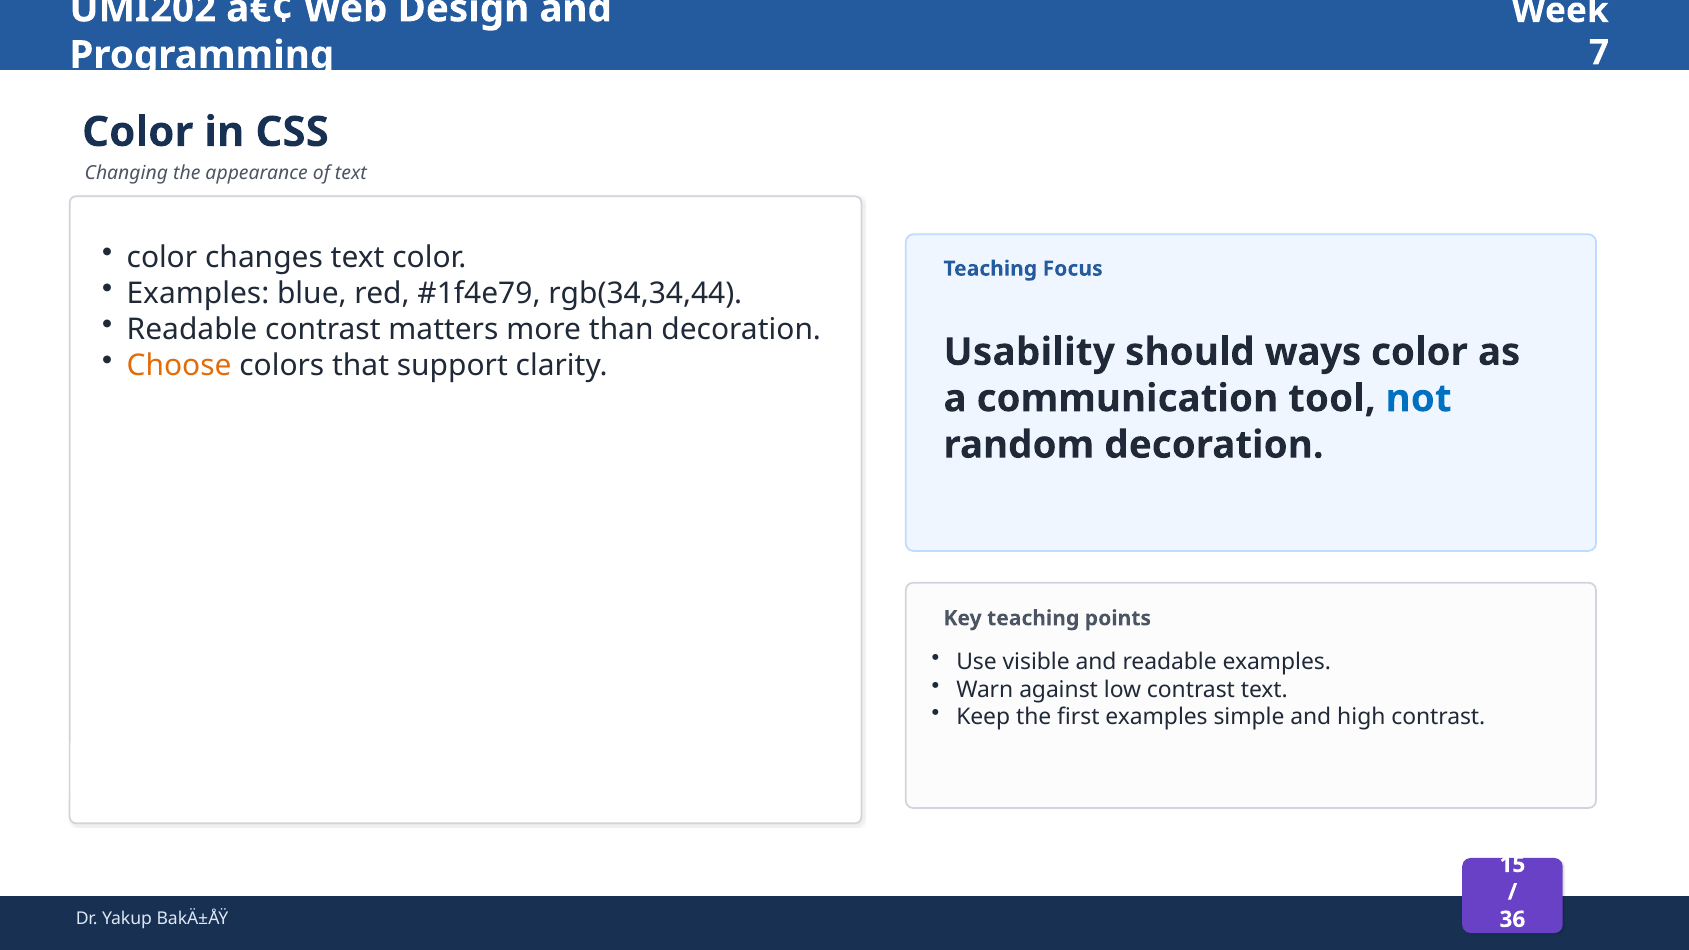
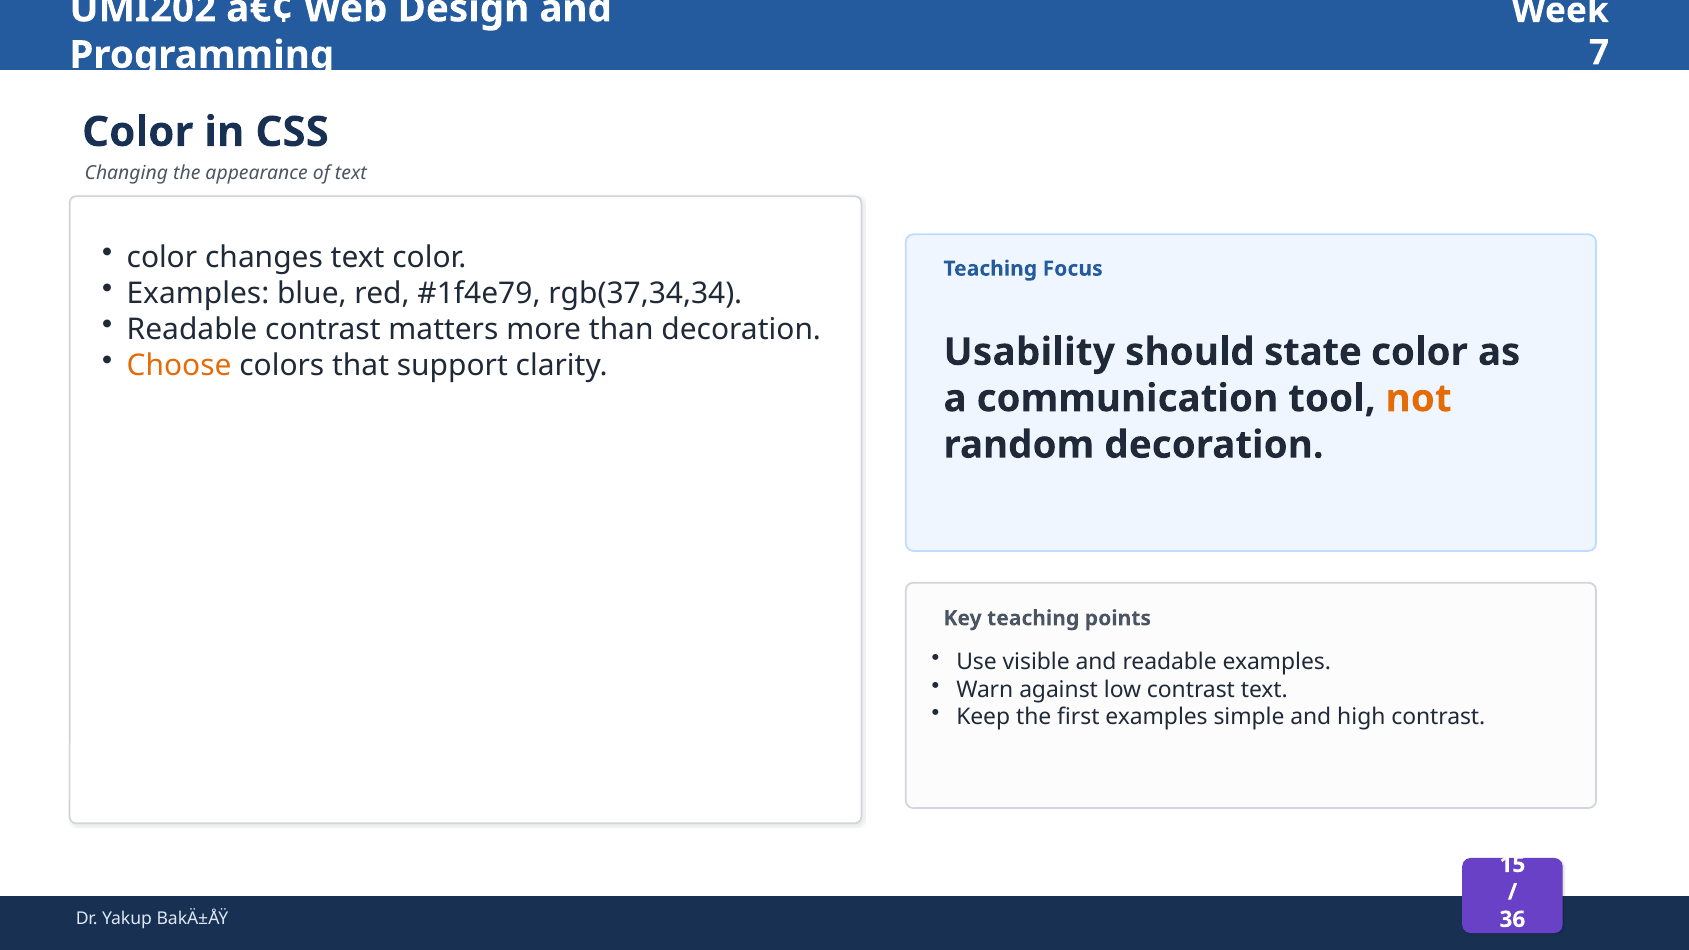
rgb(34,34,44: rgb(34,34,44 -> rgb(37,34,34 (645, 294)
ways: ways -> state (1313, 352)
not colour: blue -> orange (1419, 399)
